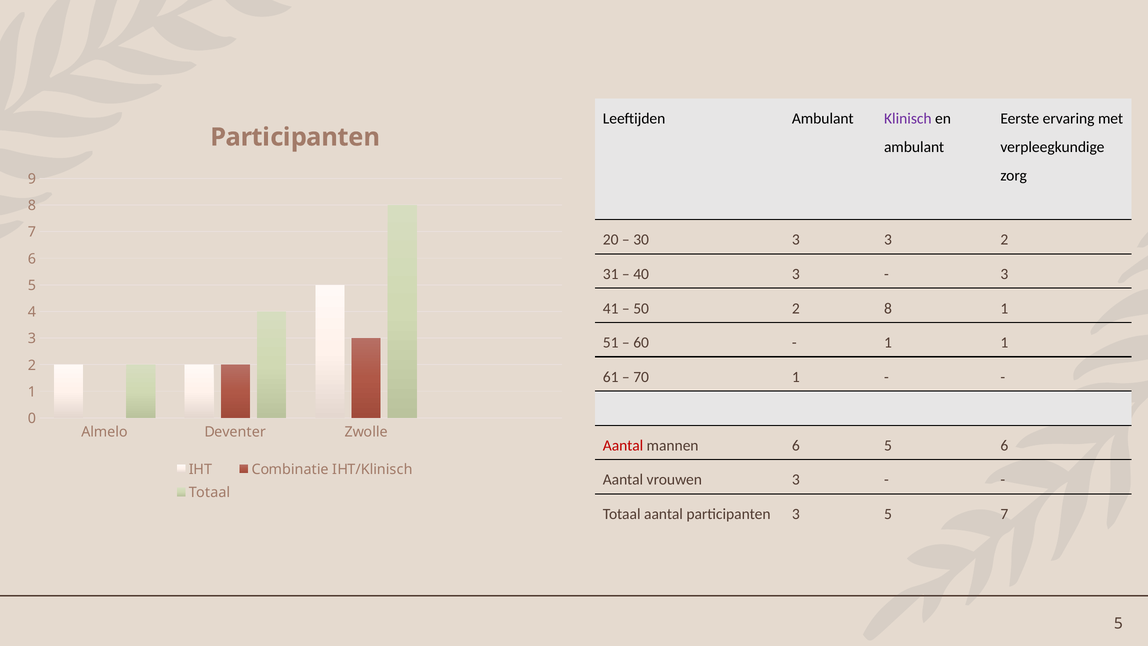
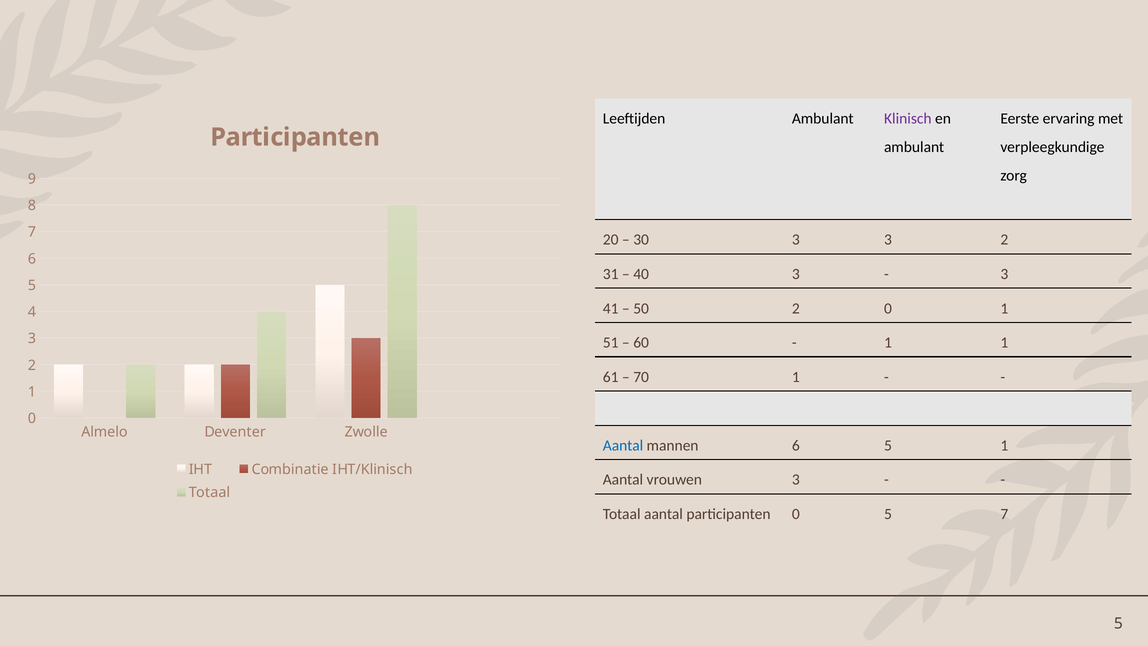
2 8: 8 -> 0 (888, 308)
Aantal colour: red -> blue (623, 445)
6 5 6: 6 -> 1 (1004, 445)
participanten 3: 3 -> 0 (796, 514)
